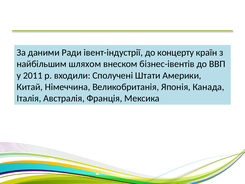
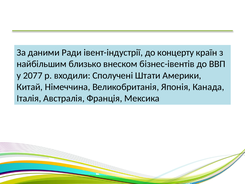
шляхом: шляхом -> близько (85, 64)
2011: 2011 -> 2077 (33, 75)
